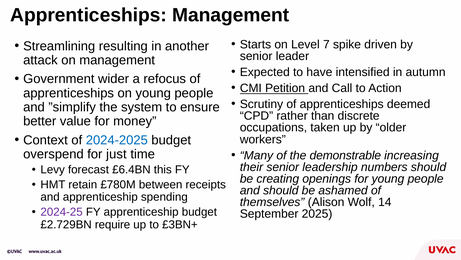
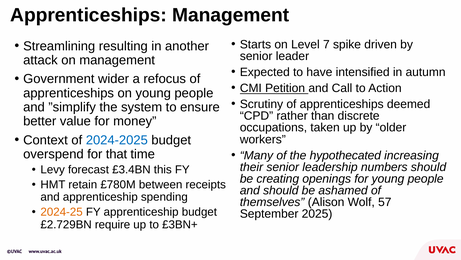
just: just -> that (116, 154)
demonstrable: demonstrable -> hypothecated (345, 155)
£6.4BN: £6.4BN -> £3.4BN (131, 169)
14: 14 -> 57 (385, 202)
2024-25 colour: purple -> orange (62, 211)
